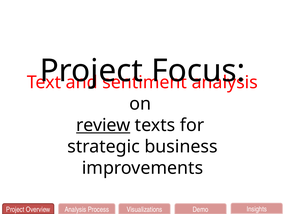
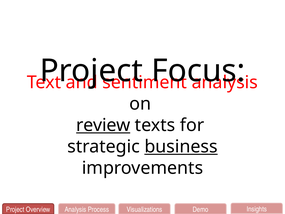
business underline: none -> present (181, 147)
